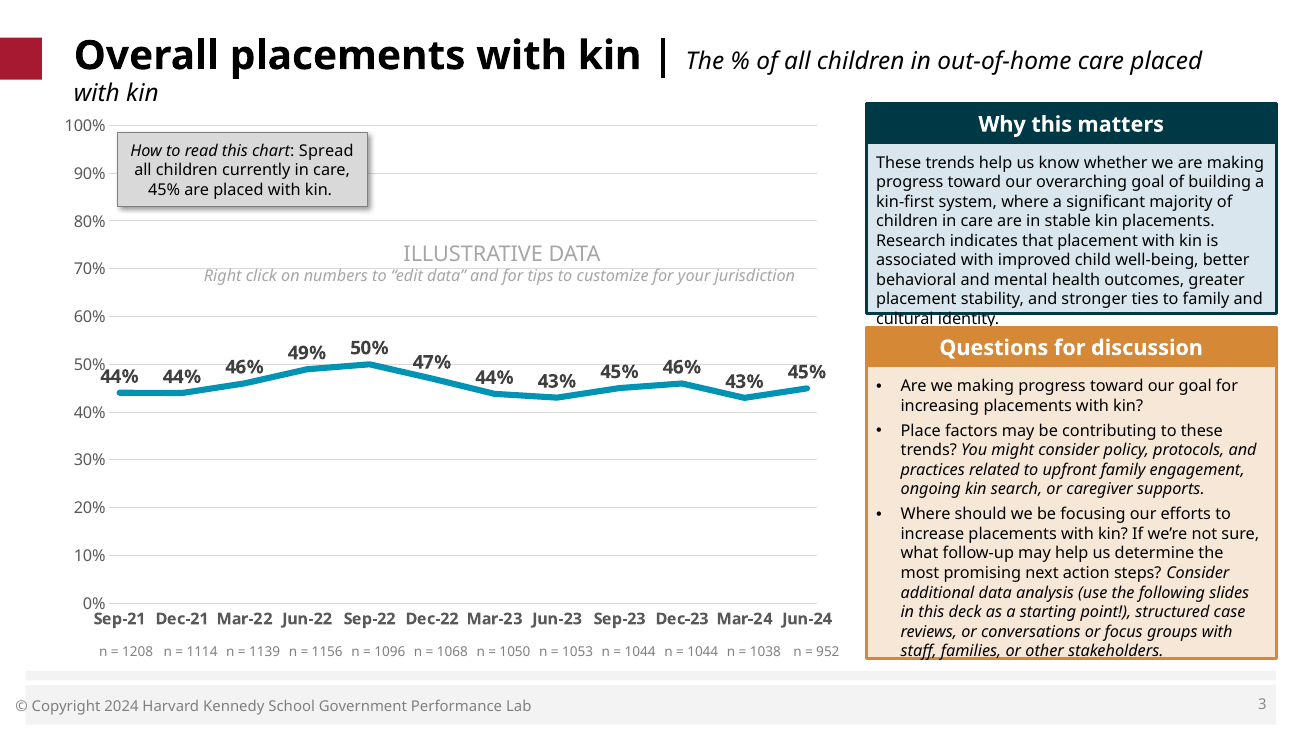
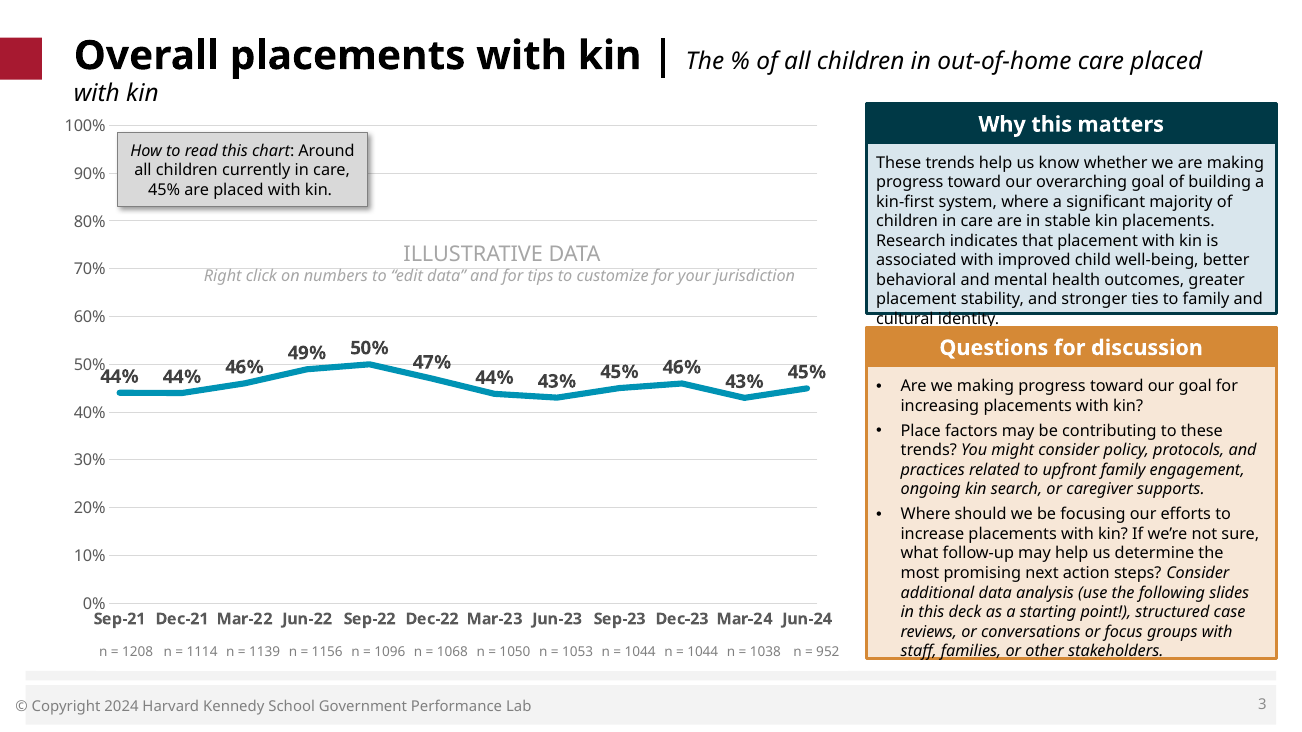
Spread: Spread -> Around (326, 151)
